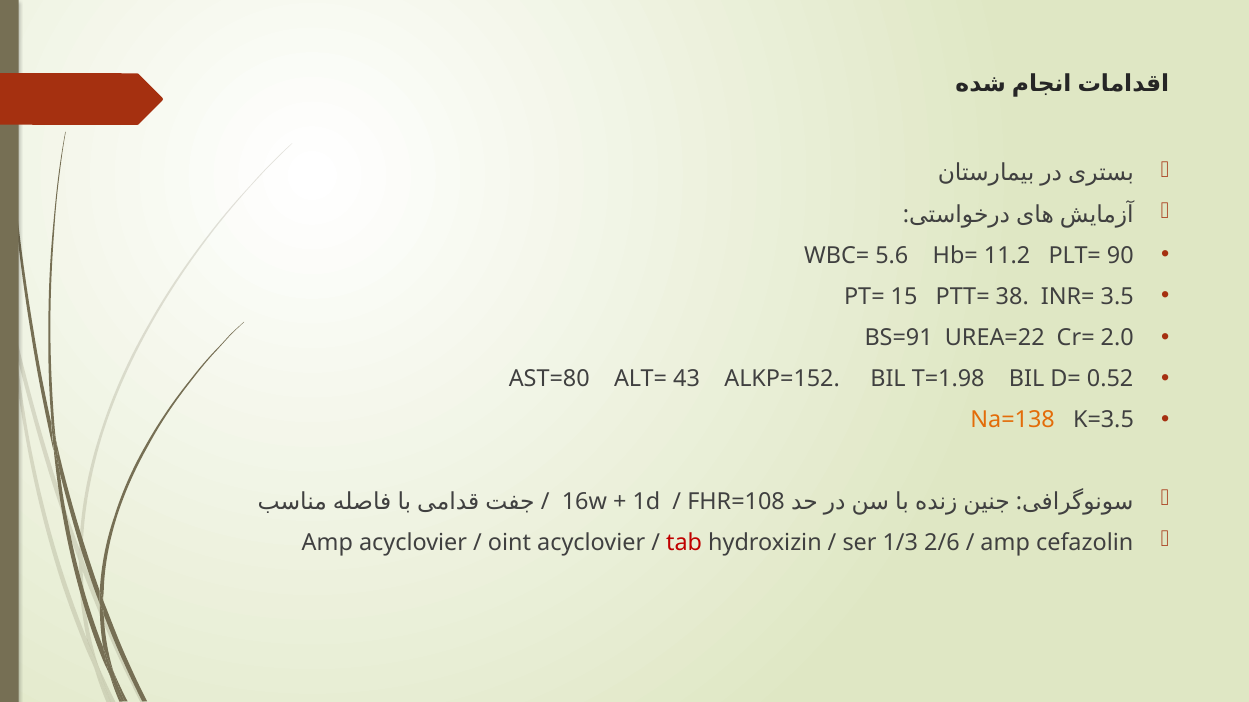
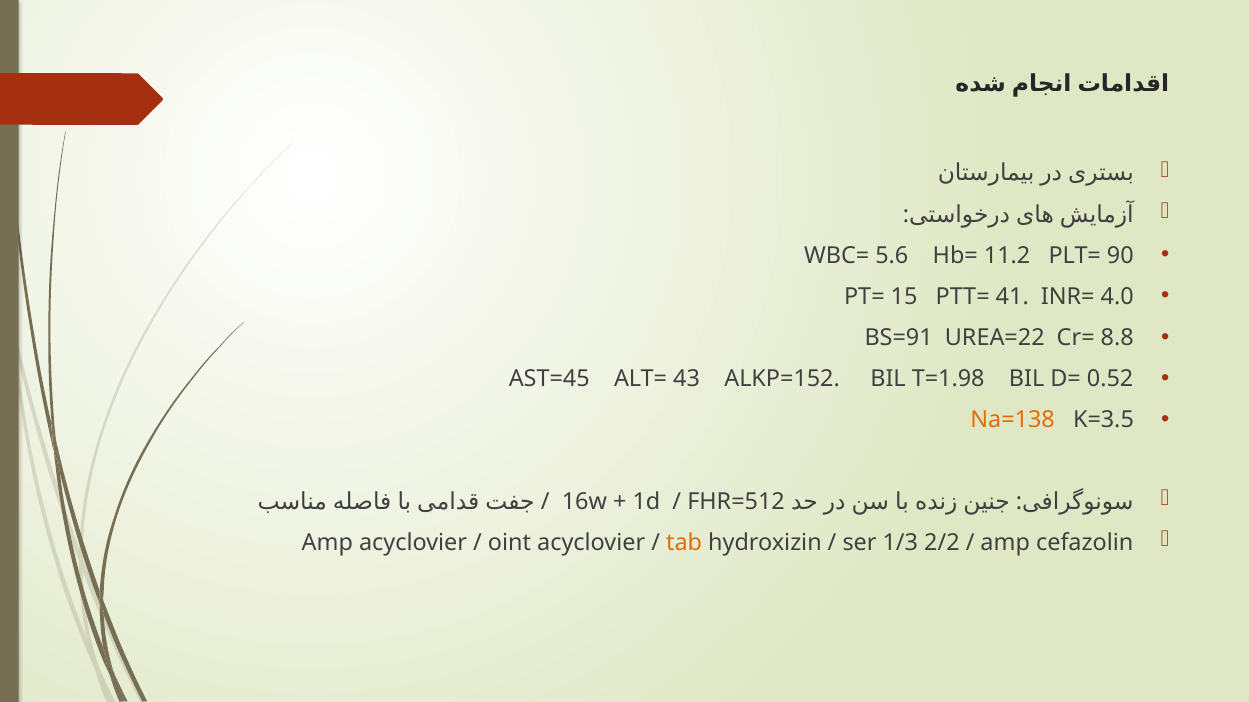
38: 38 -> 41 (1012, 297)
3.5: 3.5 -> 4.0 (1117, 297)
2.0: 2.0 -> 8.8 (1117, 338)
AST=80: AST=80 -> AST=45 (549, 379)
FHR=108: FHR=108 -> FHR=512 (736, 502)
tab colour: red -> orange (684, 543)
2/6: 2/6 -> 2/2 (942, 543)
